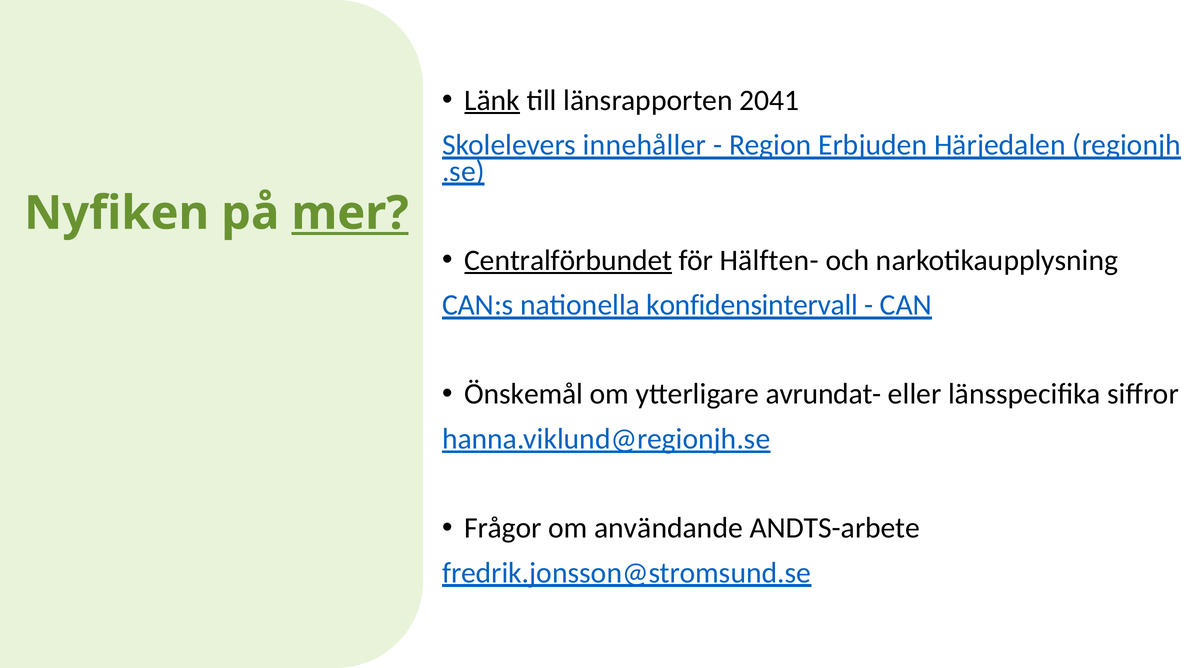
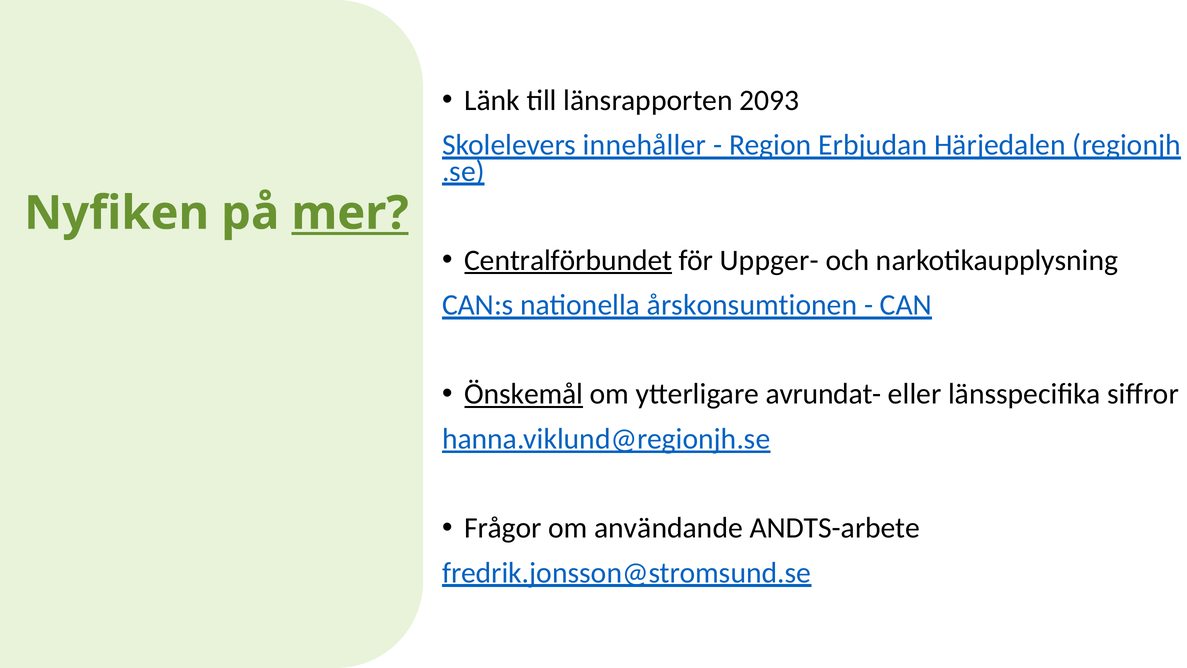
Länk underline: present -> none (492, 100)
2041: 2041 -> 2093 (769, 100)
Erbjuden: Erbjuden -> Erbjudan (873, 145)
Hälften-: Hälften- -> Uppger- (769, 260)
konfidensintervall: konfidensintervall -> årskonsumtionen (752, 305)
Önskemål underline: none -> present (524, 394)
